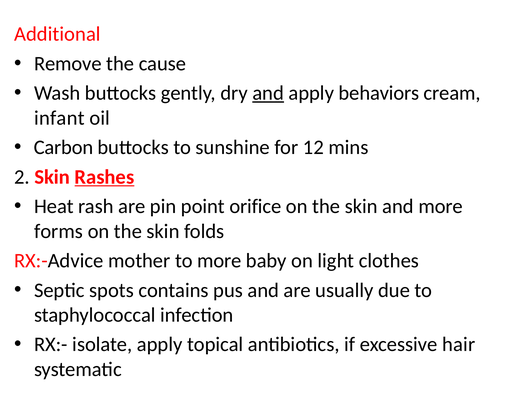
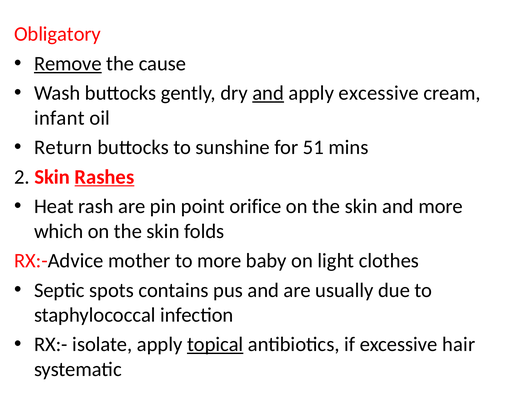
Additional: Additional -> Obligatory (57, 34)
Remove underline: none -> present (68, 64)
apply behaviors: behaviors -> excessive (379, 93)
Carbon: Carbon -> Return (63, 147)
12: 12 -> 51 (313, 147)
forms: forms -> which (59, 231)
topical underline: none -> present (215, 344)
